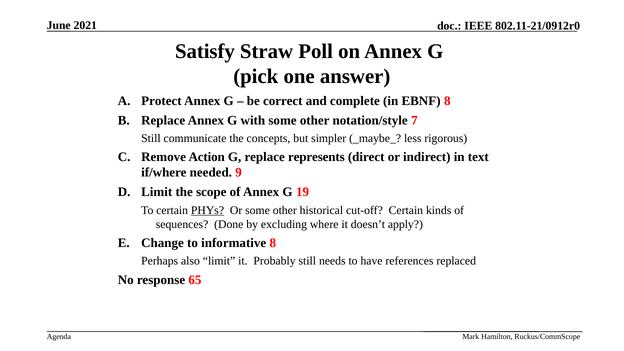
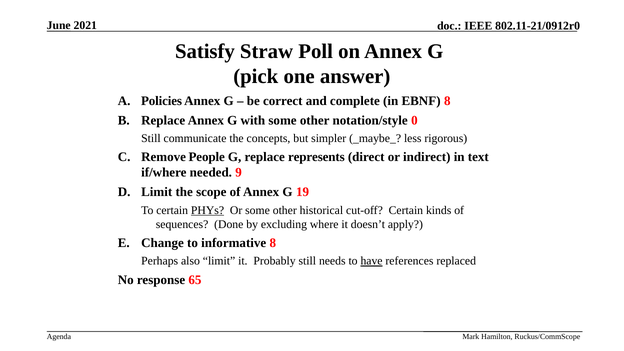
Protect: Protect -> Policies (162, 101)
7: 7 -> 0 (414, 120)
Action: Action -> People (207, 157)
have underline: none -> present (372, 261)
